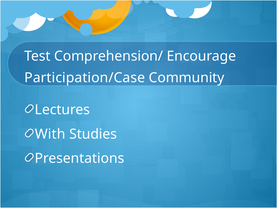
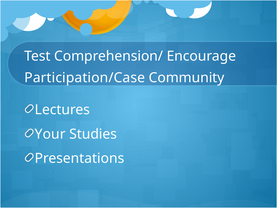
With: With -> Your (50, 134)
